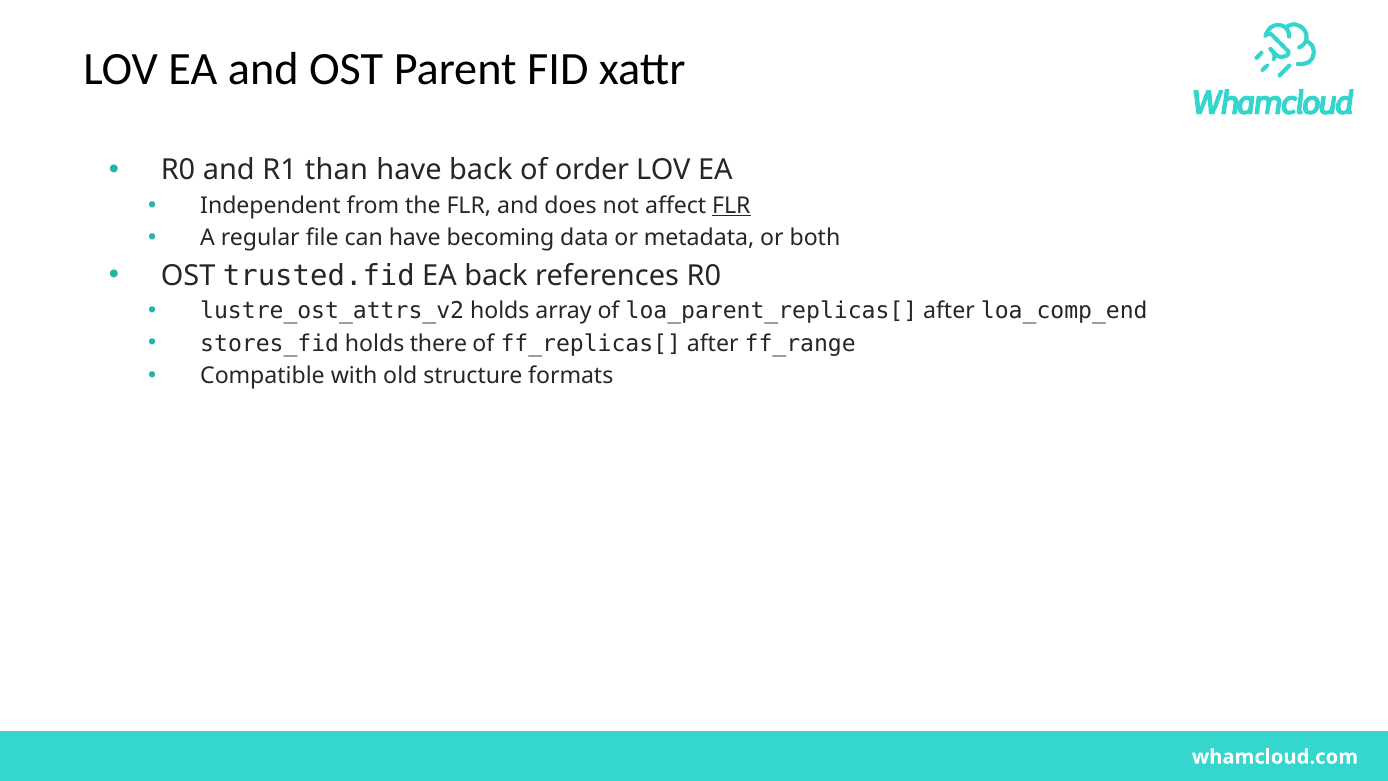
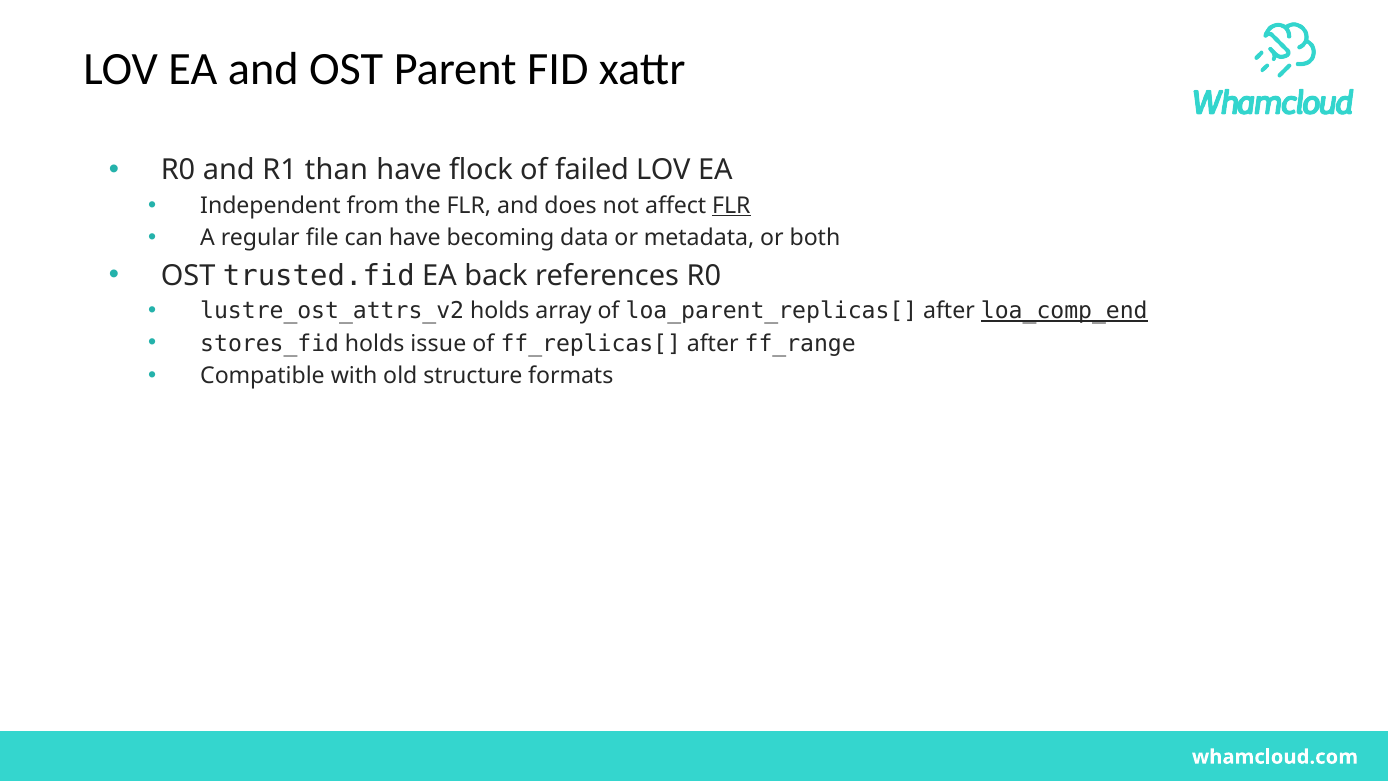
have back: back -> flock (481, 170)
order: order -> failed (592, 170)
loa_comp_end underline: none -> present (1064, 311)
there: there -> issue (438, 343)
